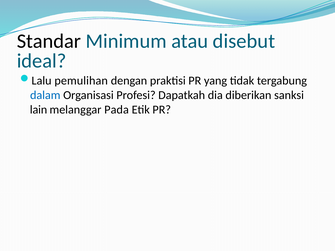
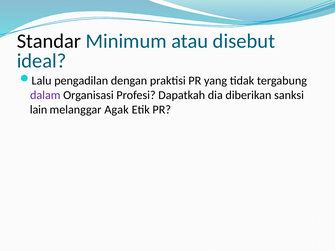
pemulihan: pemulihan -> pengadilan (81, 81)
dalam colour: blue -> purple (45, 95)
Pada: Pada -> Agak (117, 110)
